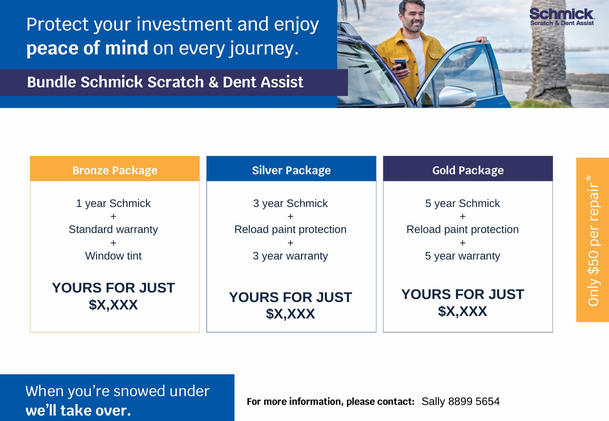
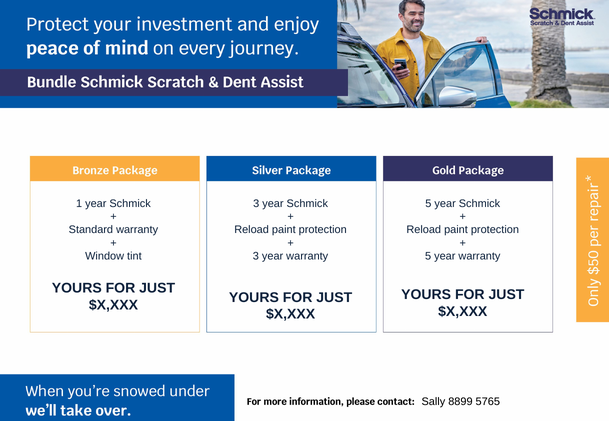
5654: 5654 -> 5765 (488, 402)
